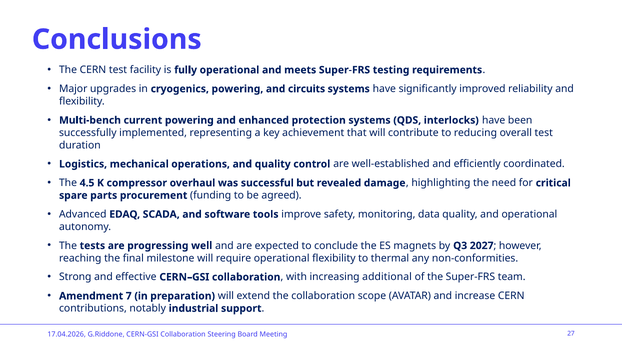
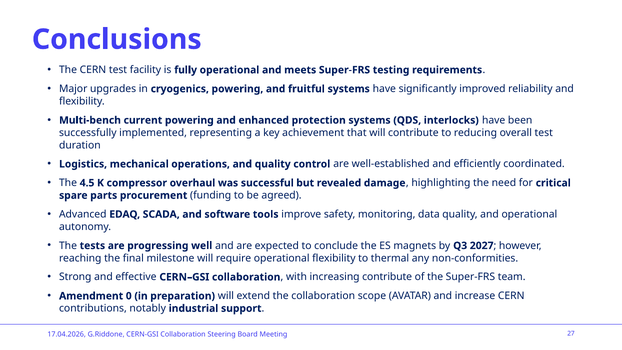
circuits: circuits -> fruitful (306, 89)
increasing additional: additional -> contribute (387, 277)
7: 7 -> 0 (129, 296)
